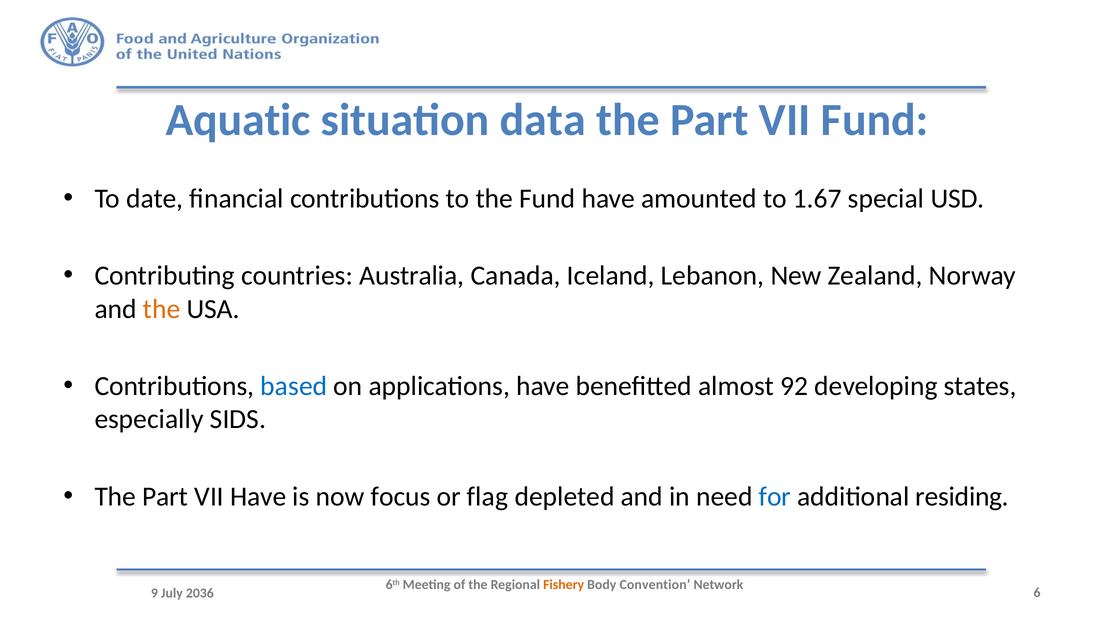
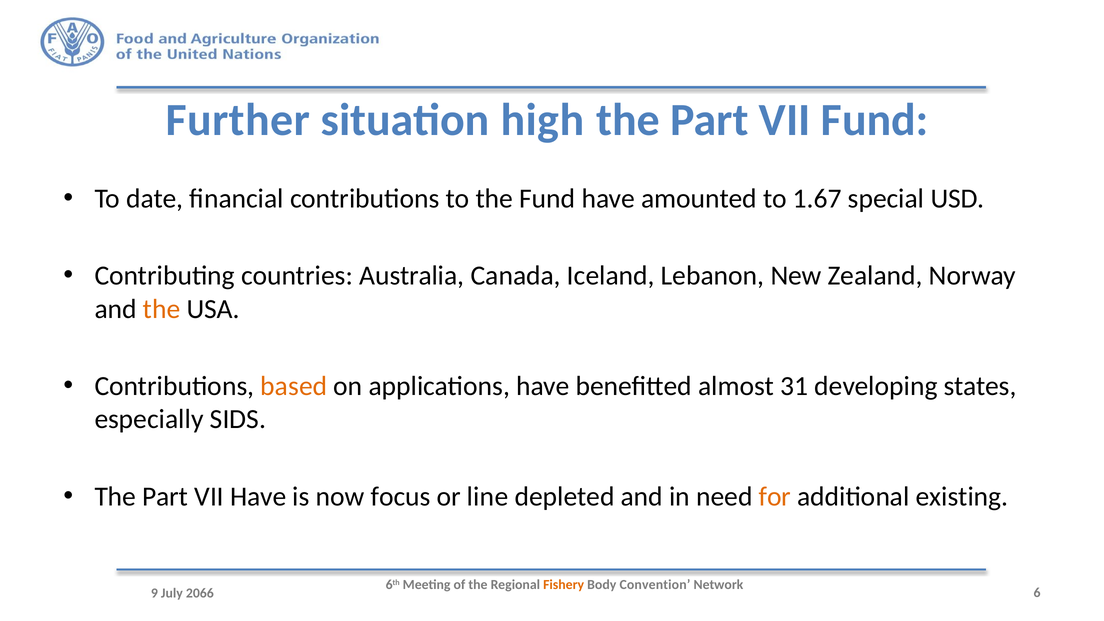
Aquatic: Aquatic -> Further (238, 120)
data: data -> high (543, 120)
based colour: blue -> orange (294, 386)
92: 92 -> 31 (794, 386)
flag: flag -> line (488, 497)
for colour: blue -> orange (775, 497)
residing: residing -> existing (962, 497)
2036: 2036 -> 2066 (200, 593)
